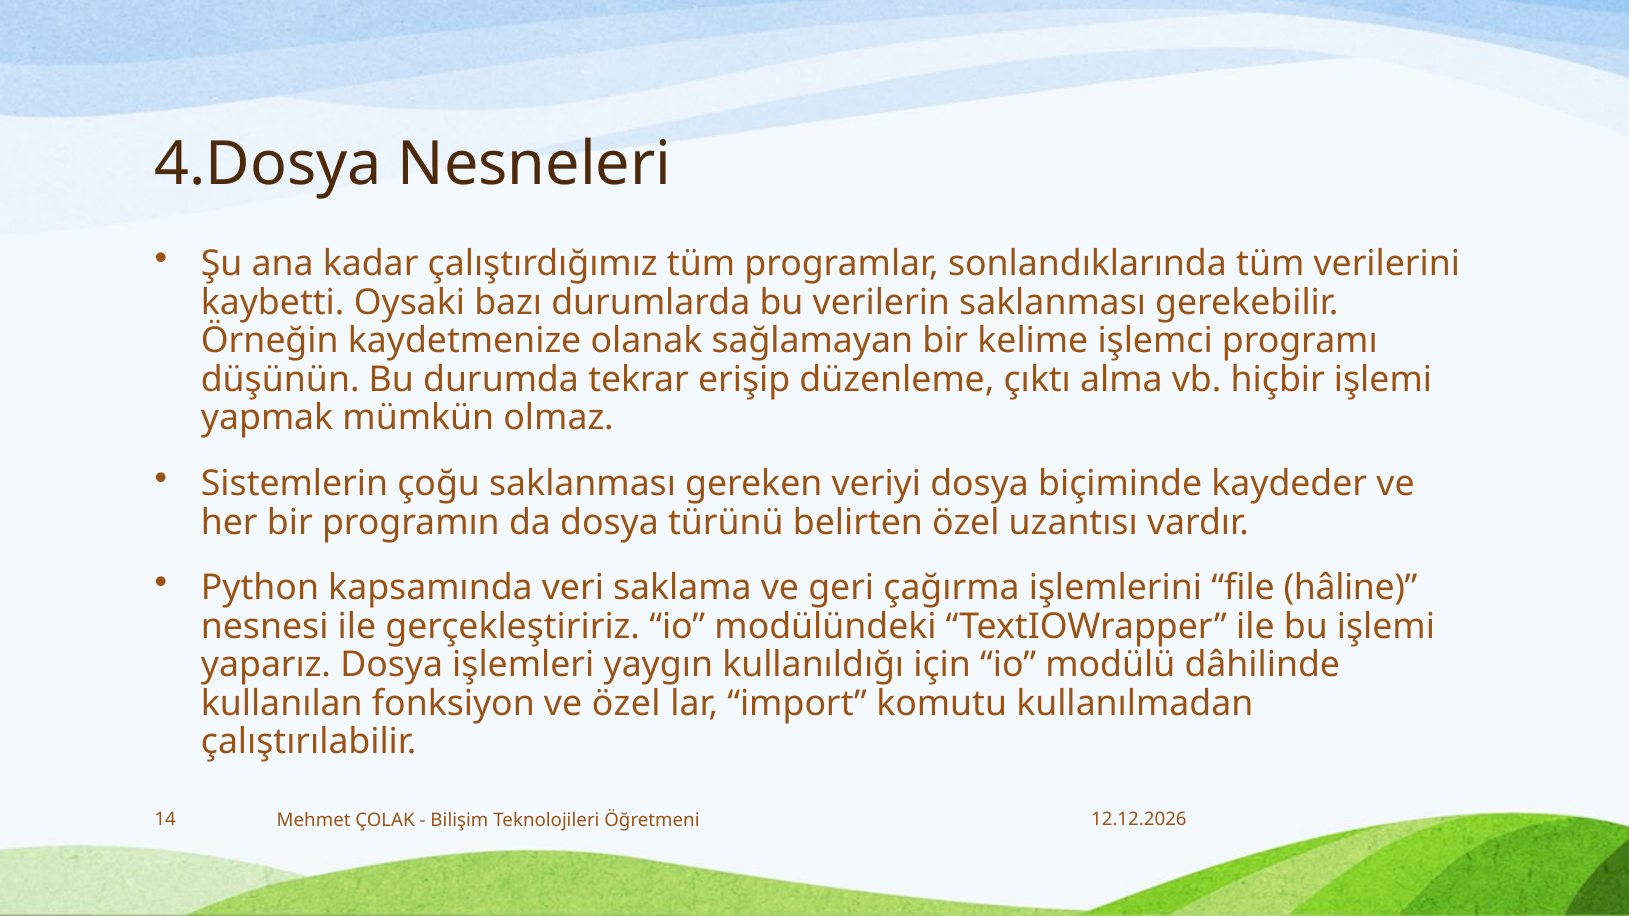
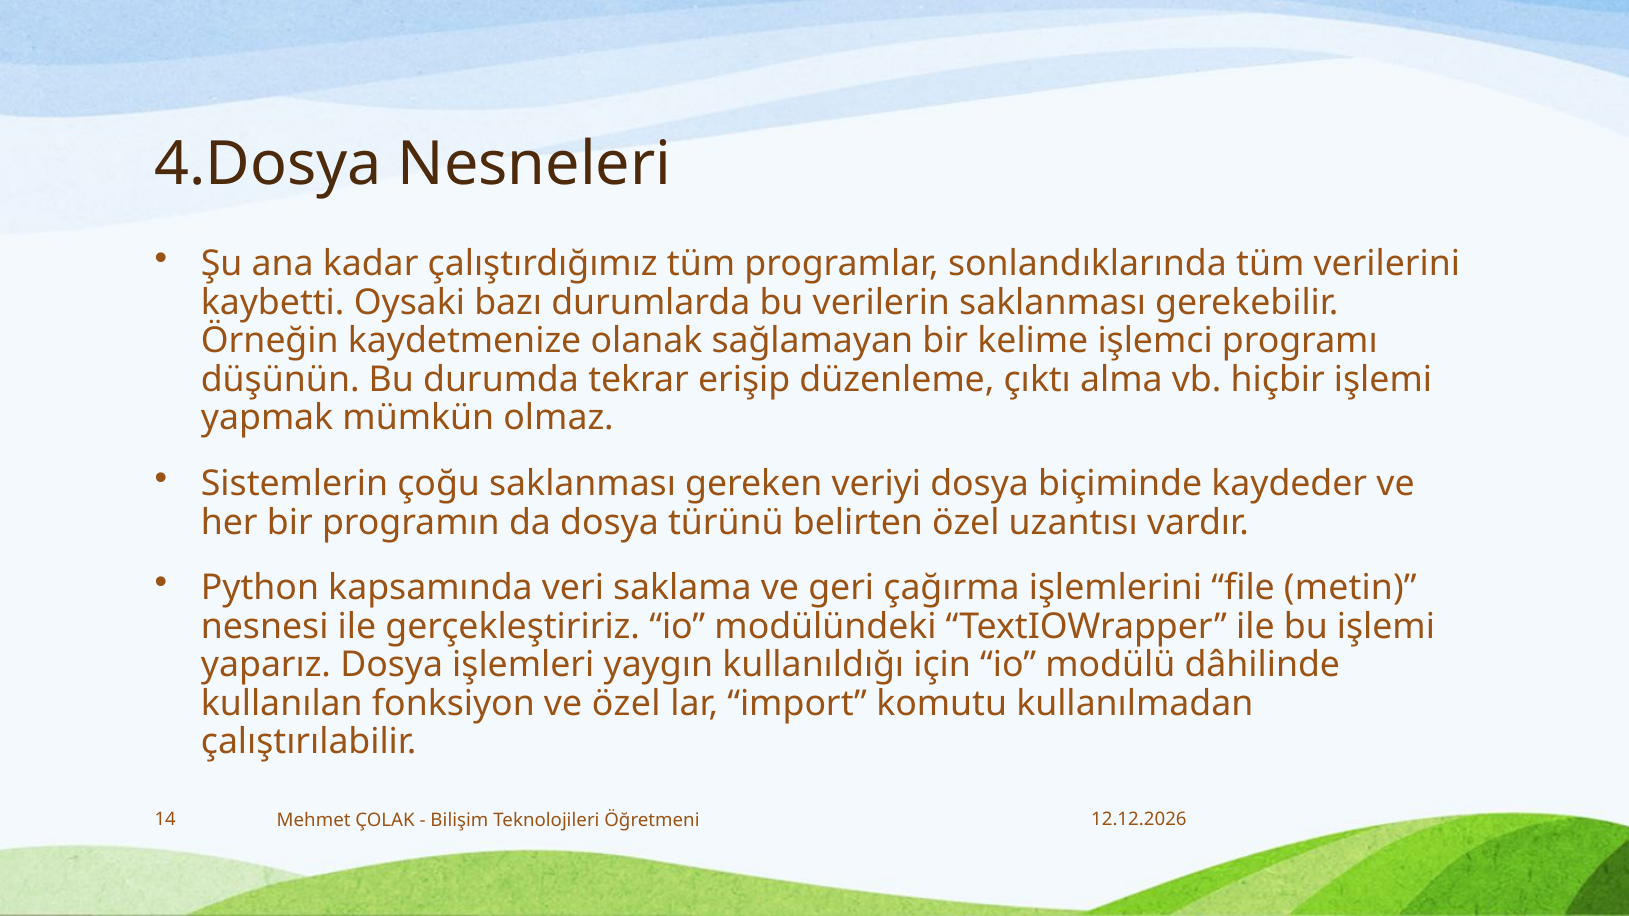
hâline: hâline -> metin (1350, 588)
